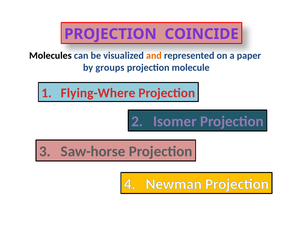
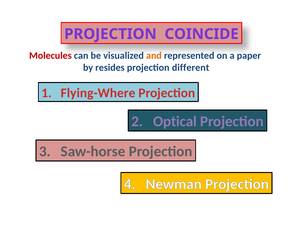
Molecules colour: black -> red (50, 56)
groups: groups -> resides (110, 68)
molecule: molecule -> different (191, 68)
Isomer: Isomer -> Optical (175, 122)
